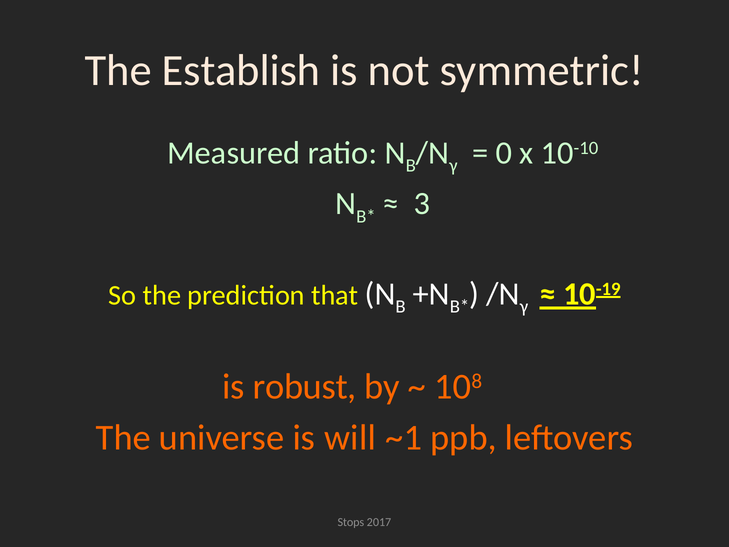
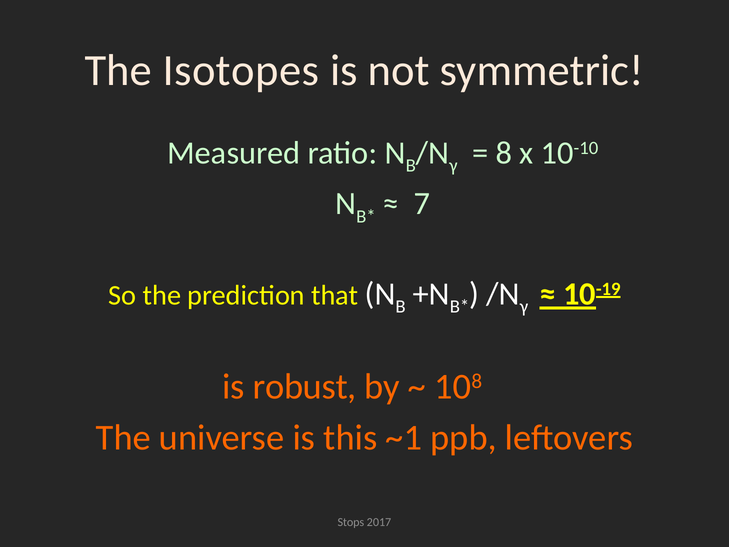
Establish: Establish -> Isotopes (241, 71)
0: 0 -> 8 (504, 153)
3: 3 -> 7 (422, 204)
will: will -> this (350, 438)
